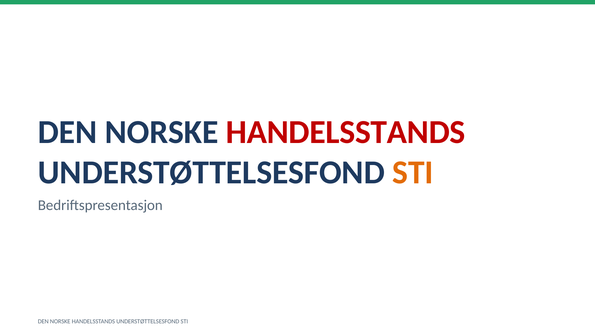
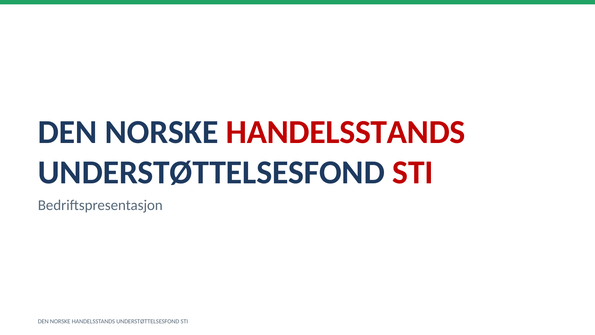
STI colour: orange -> red (413, 172)
